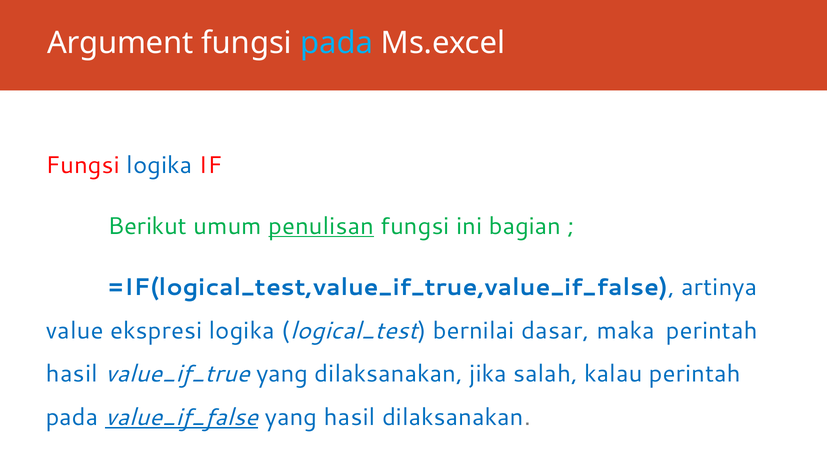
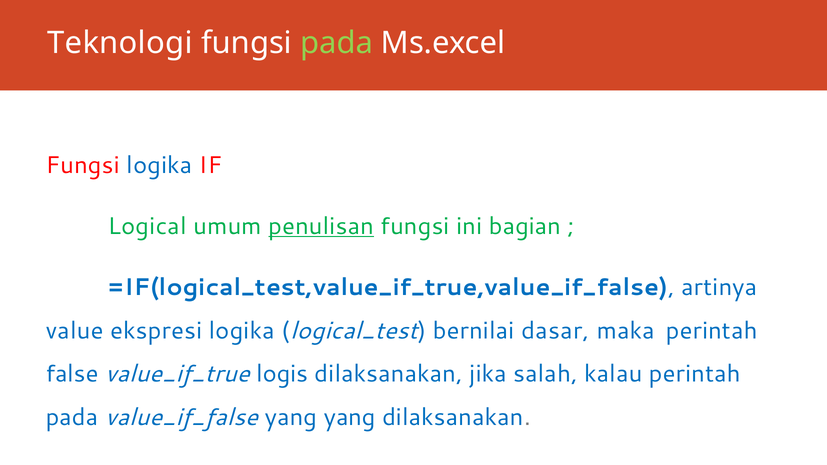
Argument: Argument -> Teknologi (120, 43)
pada colour: light blue -> light green (337, 43)
Berikut: Berikut -> Logical (147, 226)
hasil: hasil -> false (72, 374)
value_if_true yang: yang -> logis (282, 374)
value_if_false underline: present -> none (182, 418)
yang hasil: hasil -> yang (350, 418)
